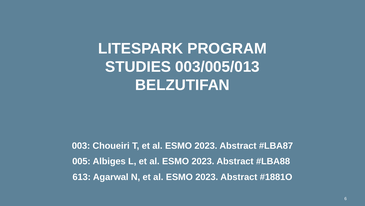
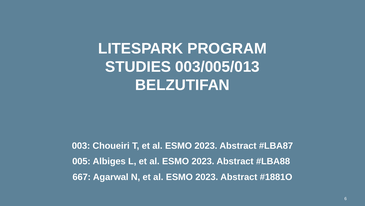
613: 613 -> 667 (82, 176)
